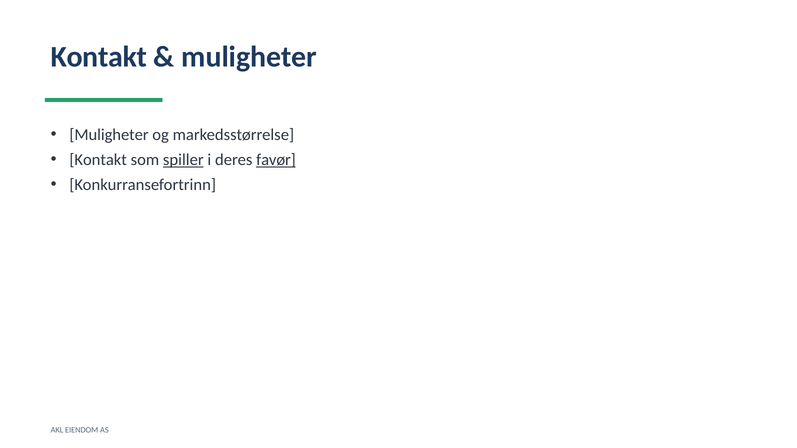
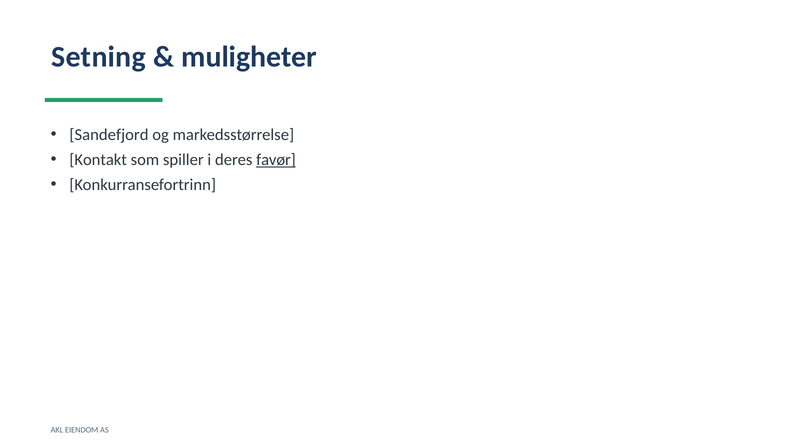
Kontakt: Kontakt -> Setning (99, 57)
Muligheter: Muligheter -> Sandefjord (109, 135)
spiller underline: present -> none (183, 160)
